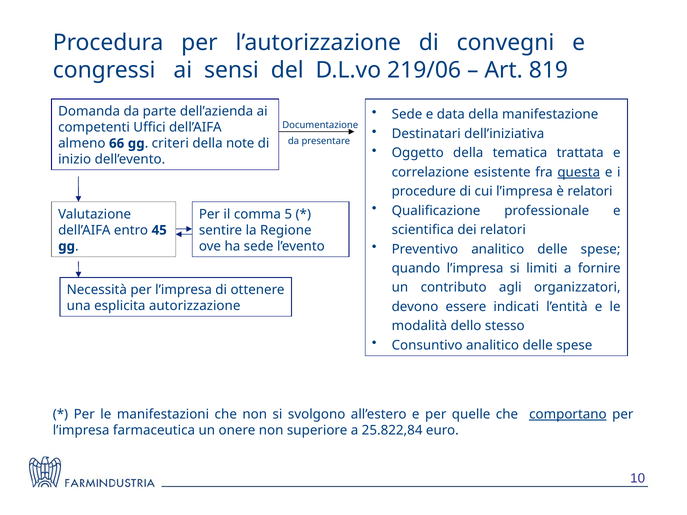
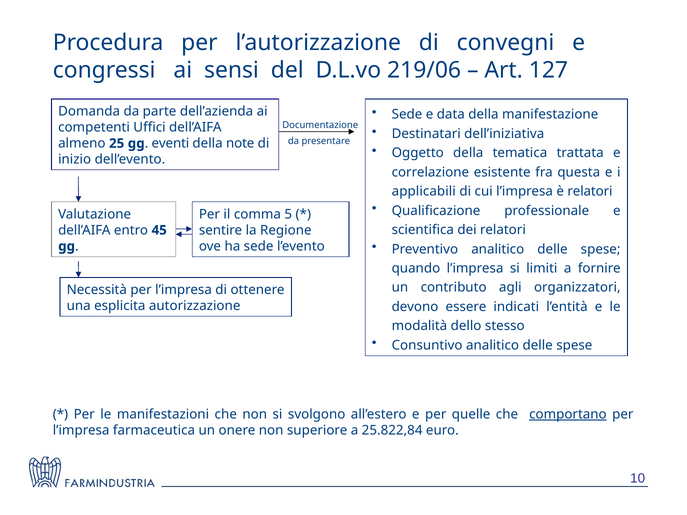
819: 819 -> 127 (548, 70)
66: 66 -> 25 (117, 143)
criteri: criteri -> eventi (170, 143)
questa underline: present -> none (579, 172)
procedure: procedure -> applicabili (424, 192)
